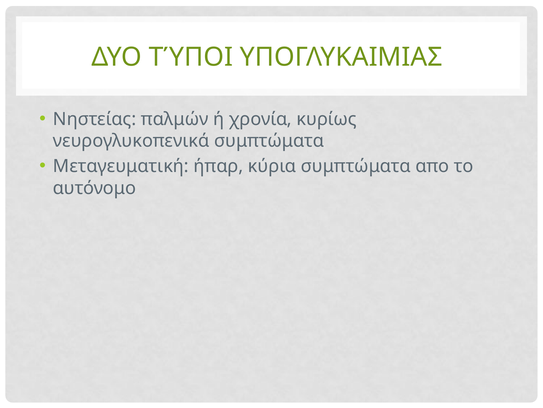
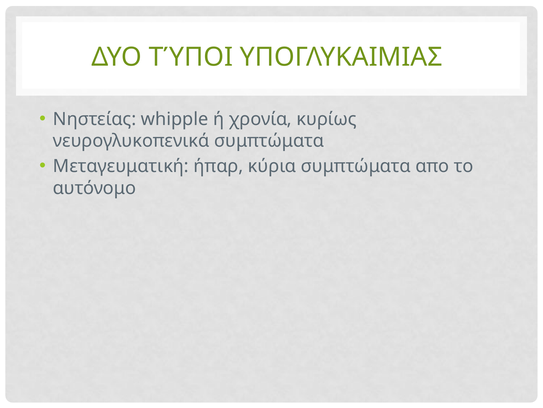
παλμών: παλμών -> whipple (175, 119)
